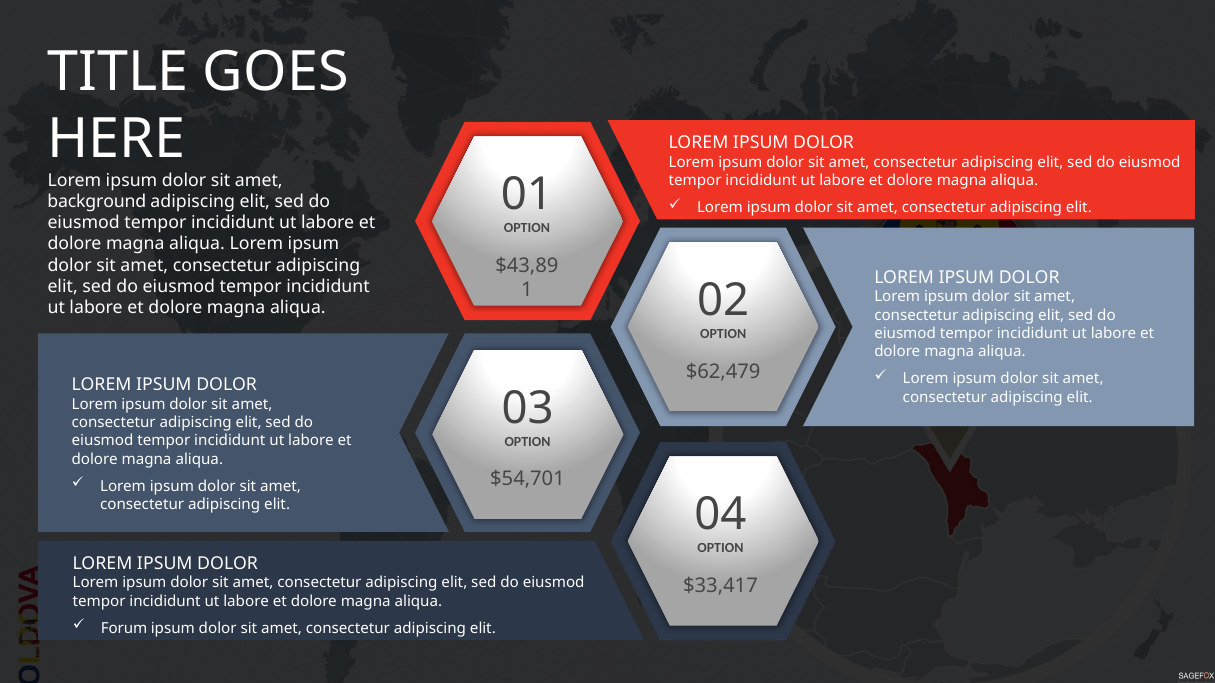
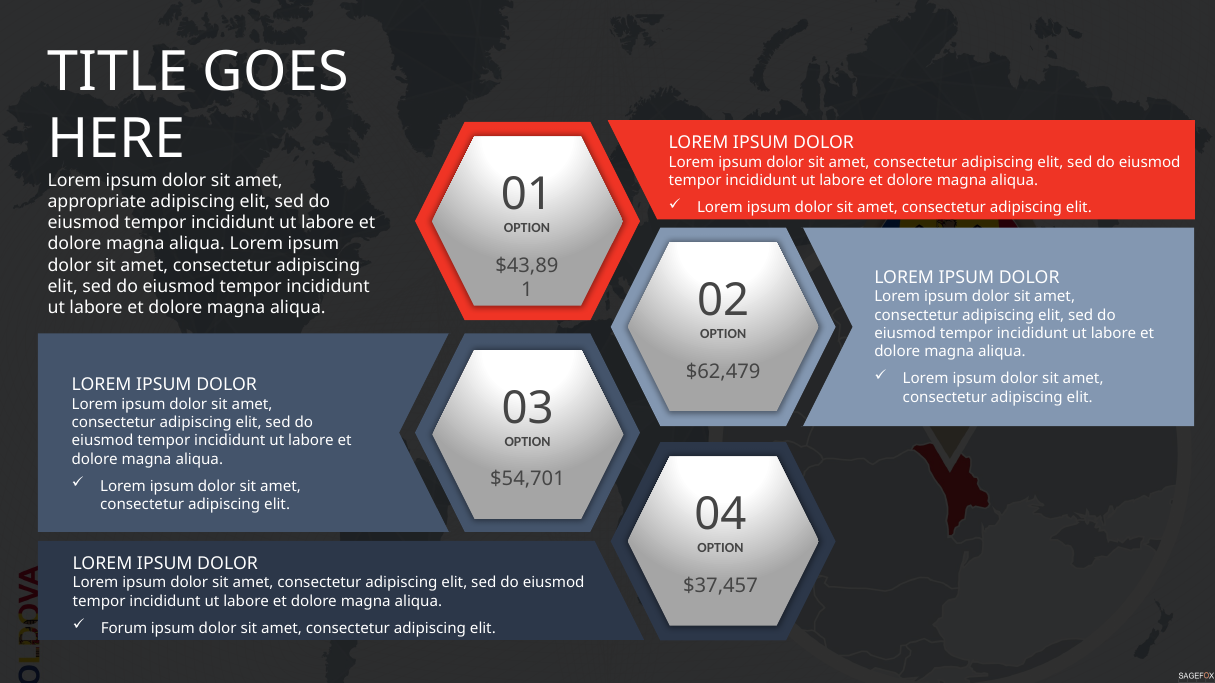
background: background -> appropriate (97, 202)
$33,417: $33,417 -> $37,457 (720, 586)
